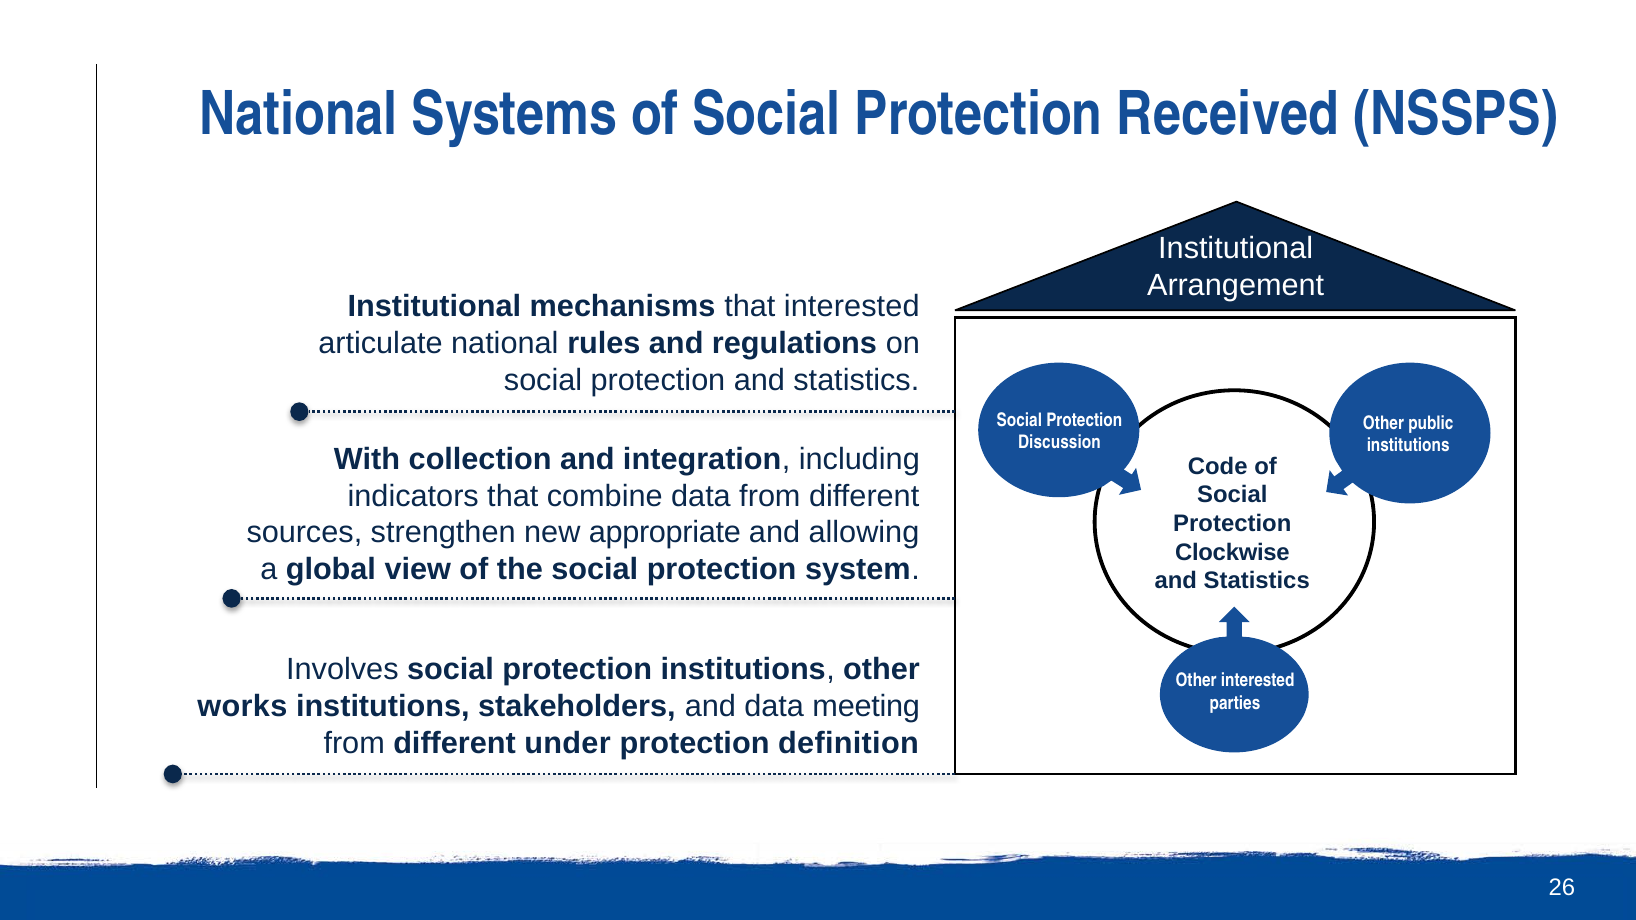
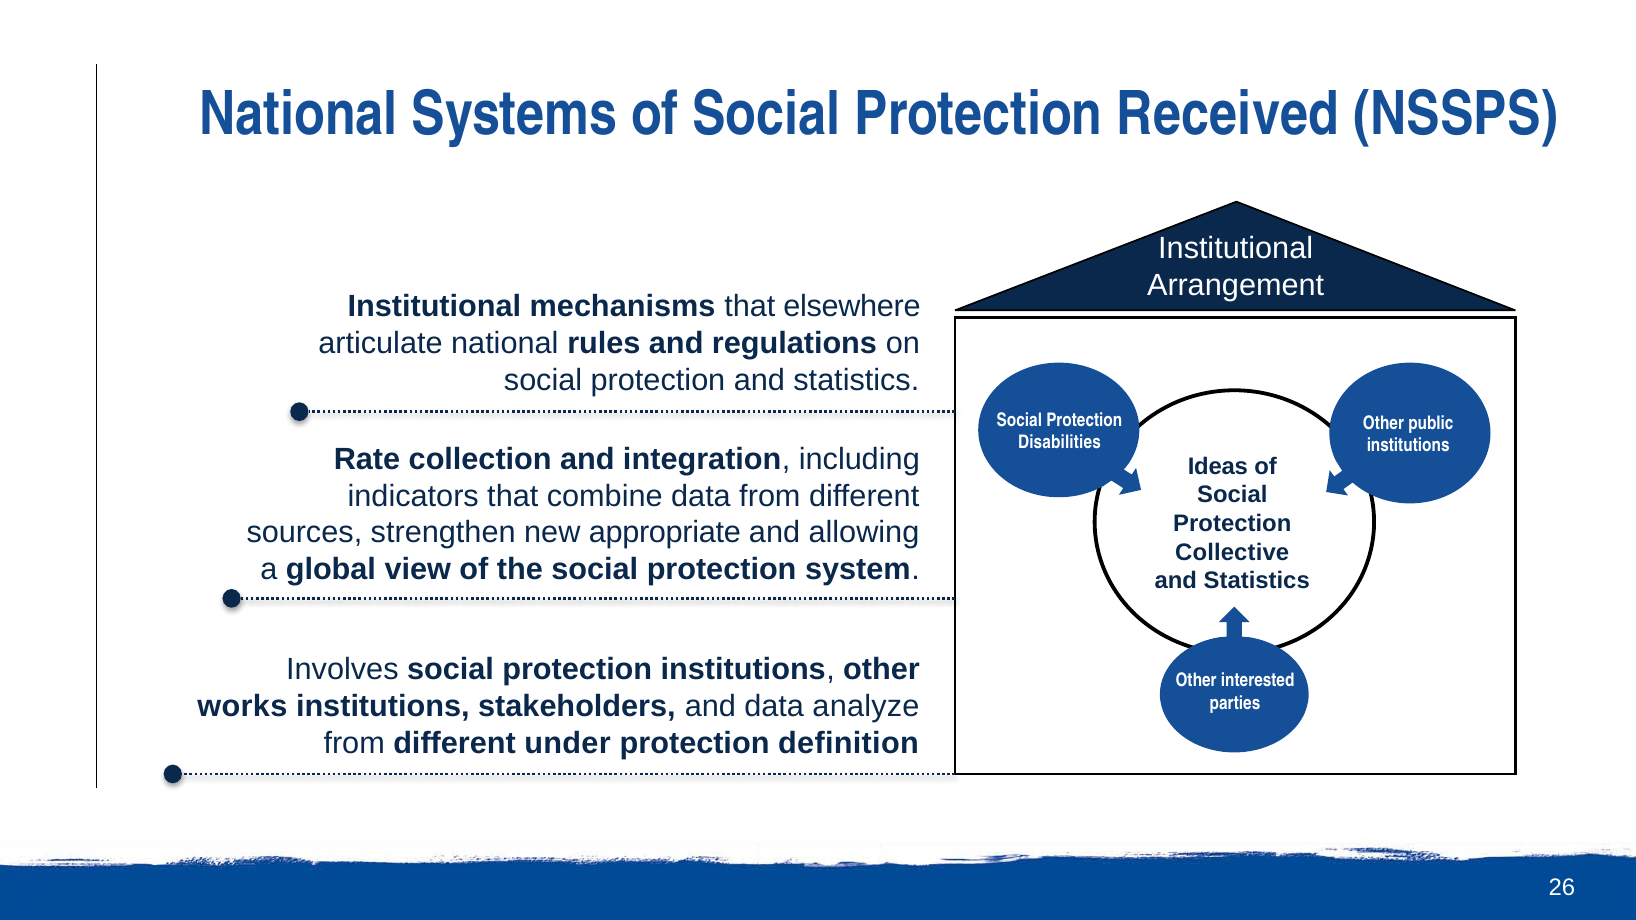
that interested: interested -> elsewhere (852, 307)
Discussion: Discussion -> Disabilities (1059, 443)
With: With -> Rate (367, 459)
Code: Code -> Ideas (1218, 466)
Clockwise: Clockwise -> Collective (1232, 552)
meeting: meeting -> analyze (866, 706)
